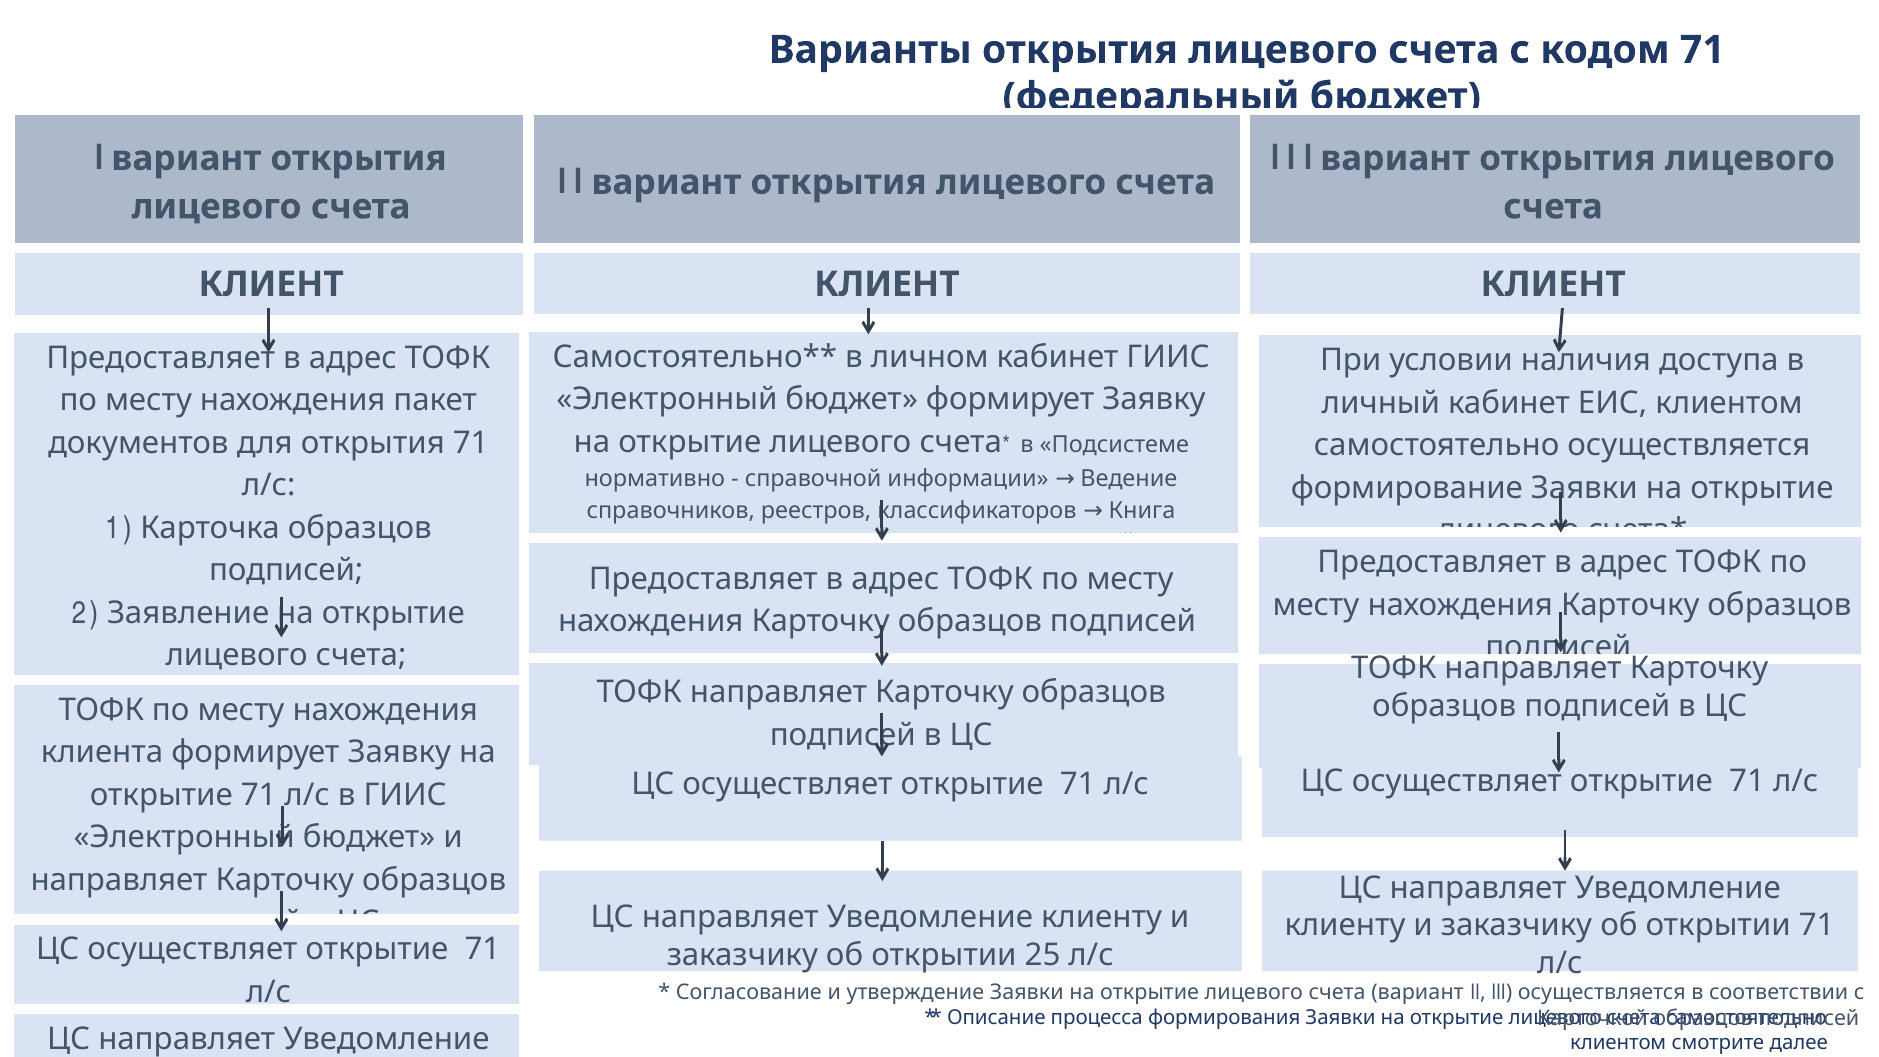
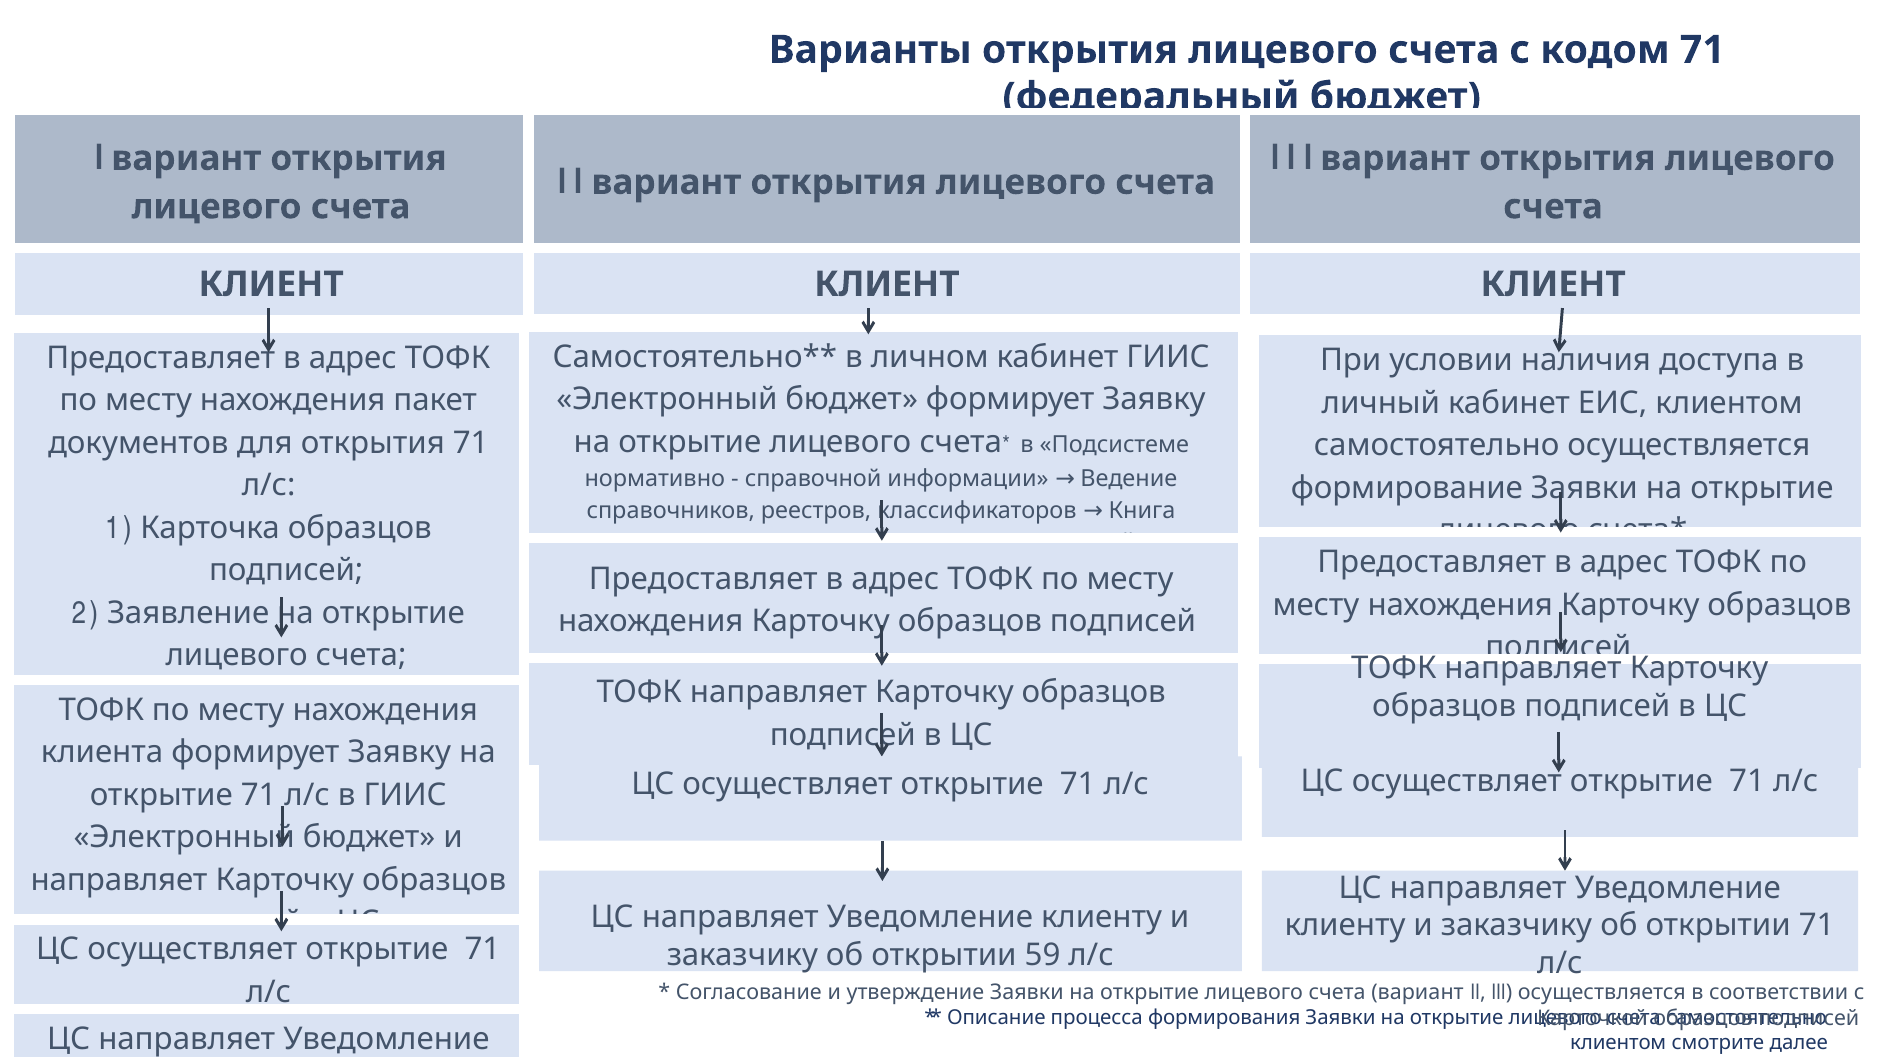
25: 25 -> 59 (1043, 955)
